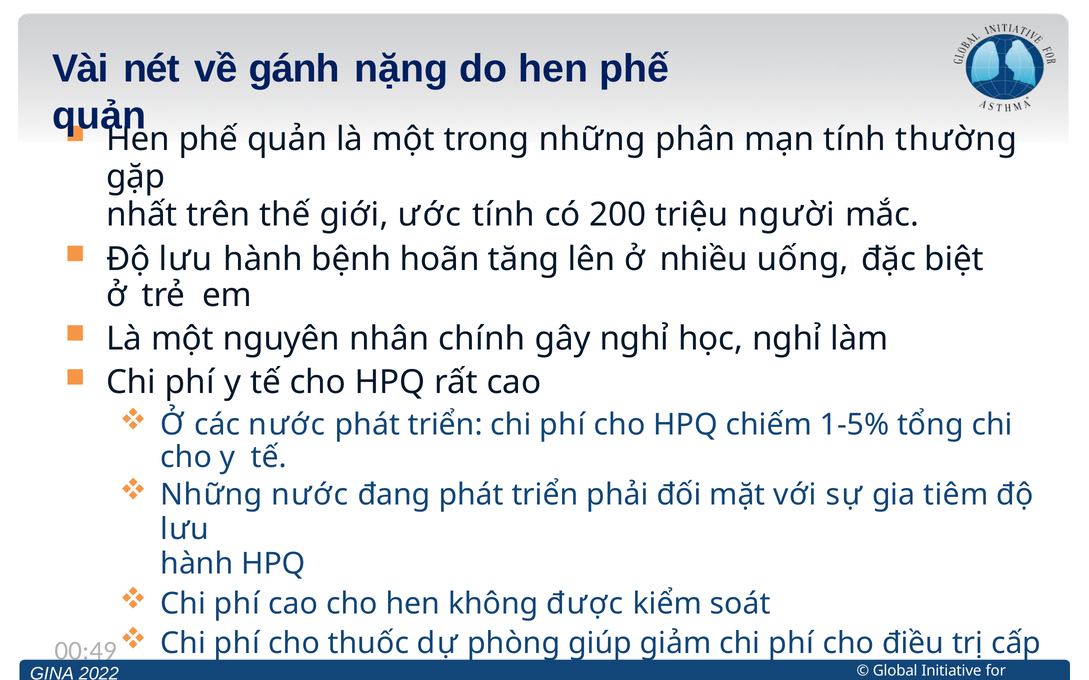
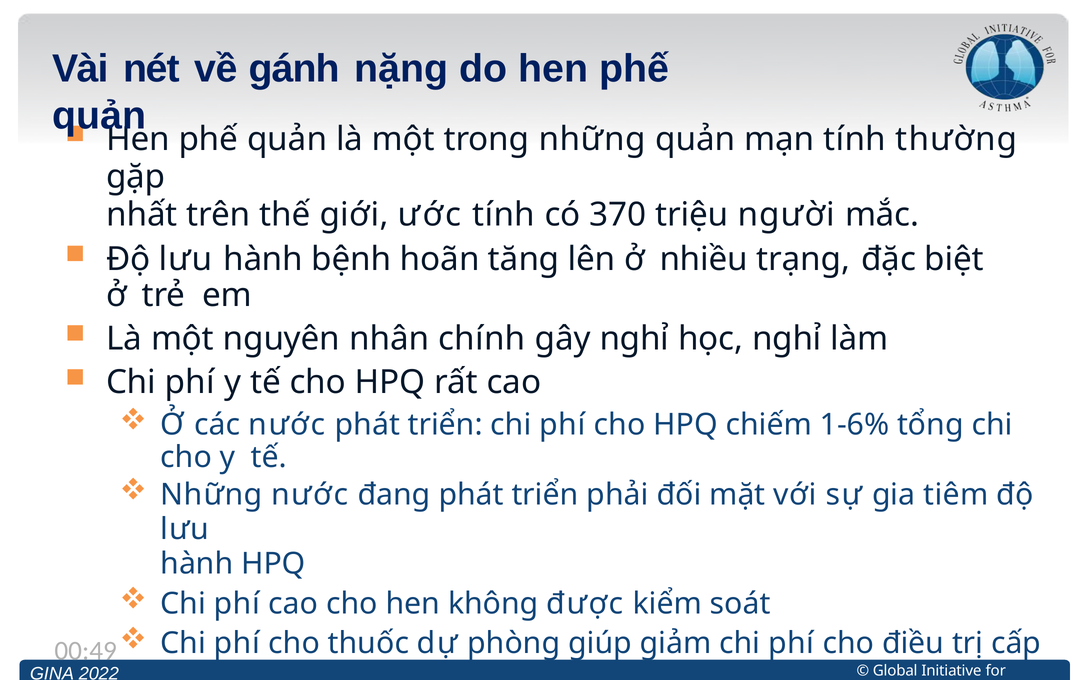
những phân: phân -> quản (695, 139)
200: 200 -> 370 (618, 215)
uống: uống -> trạng (803, 260)
1-5%: 1-5% -> 1-6% (854, 425)
